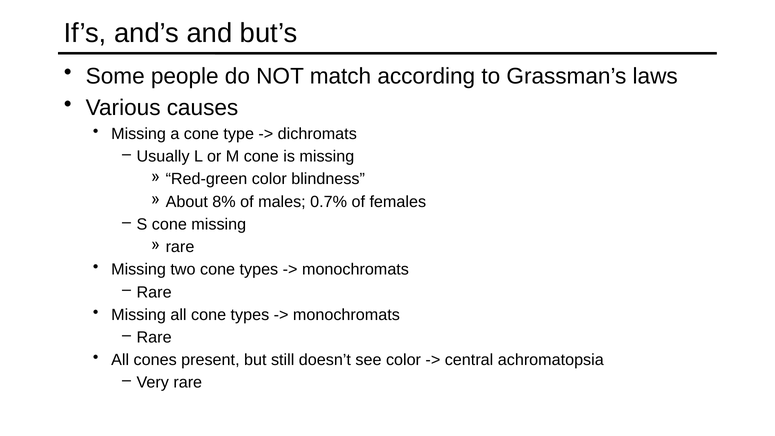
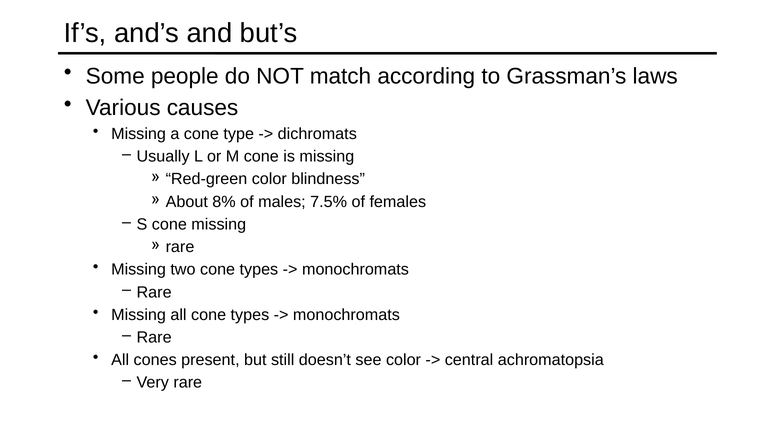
0.7%: 0.7% -> 7.5% (329, 202)
